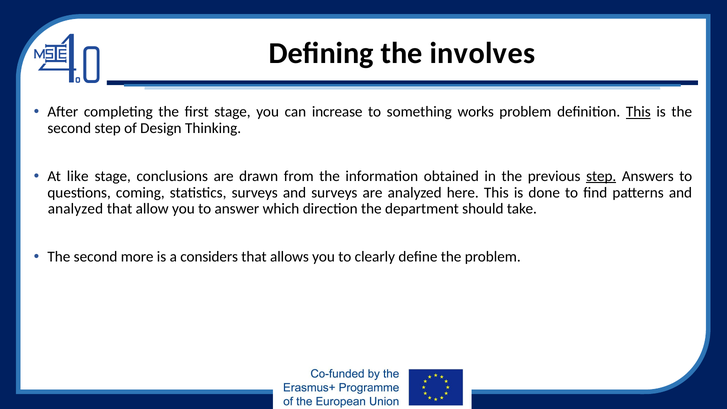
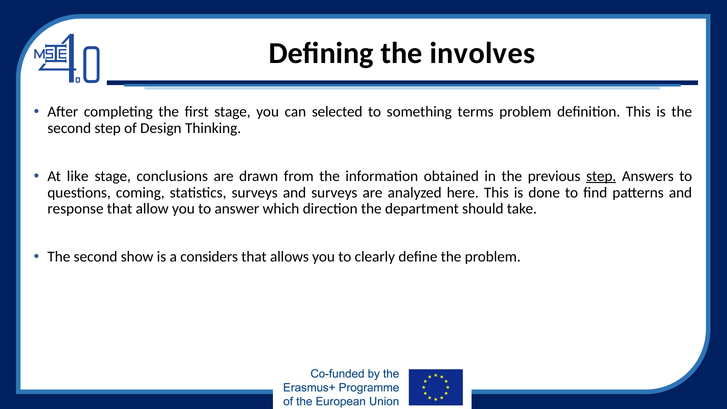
increase: increase -> selected (337, 112)
works: works -> terms (476, 112)
This underline: present -> none (638, 112)
analyzed: analyzed -> response (76, 209)
more: more -> show (137, 257)
